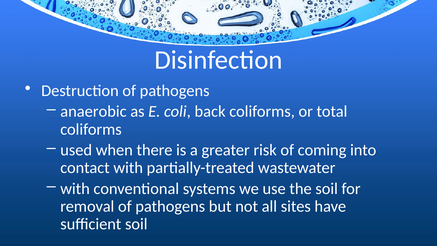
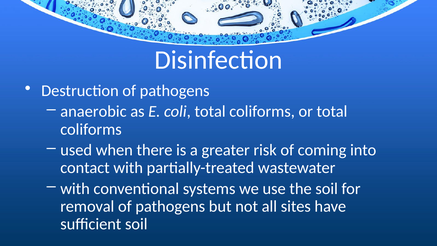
coli back: back -> total (210, 111)
